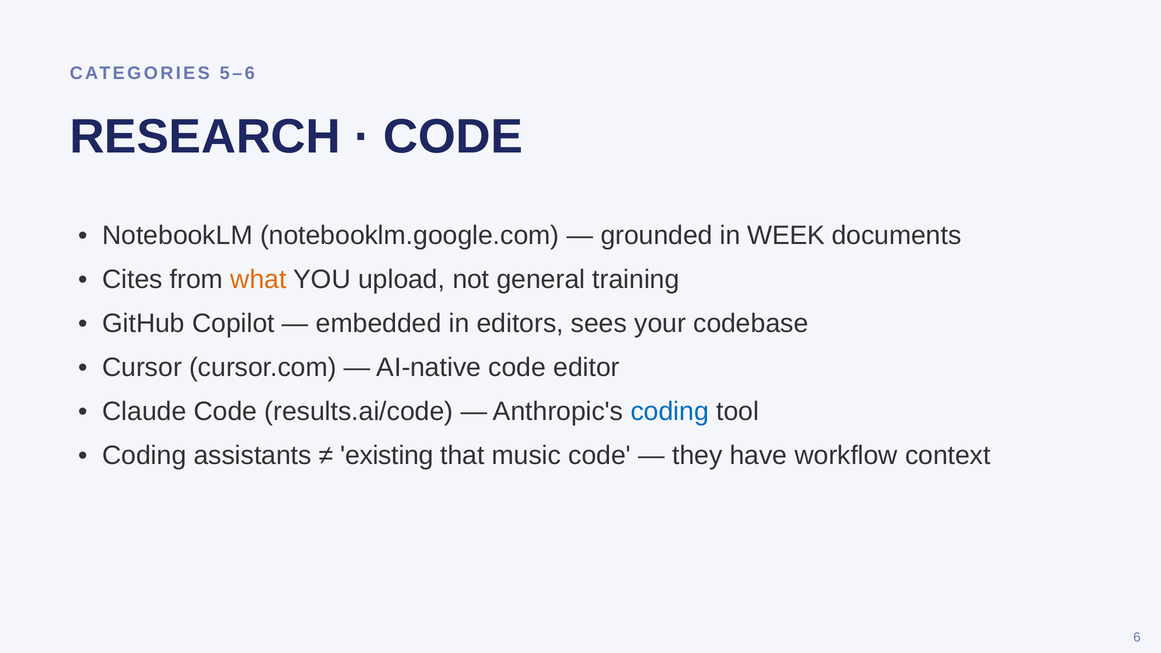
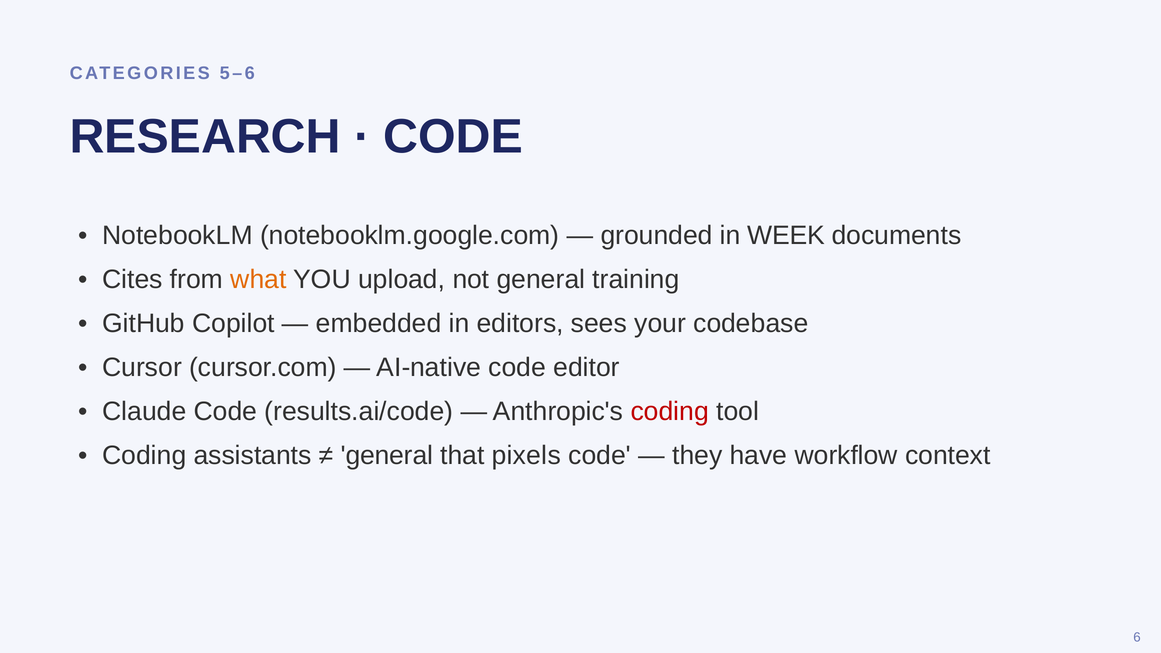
coding colour: blue -> red (670, 412)
existing: existing -> general (387, 456)
music: music -> pixels (526, 456)
